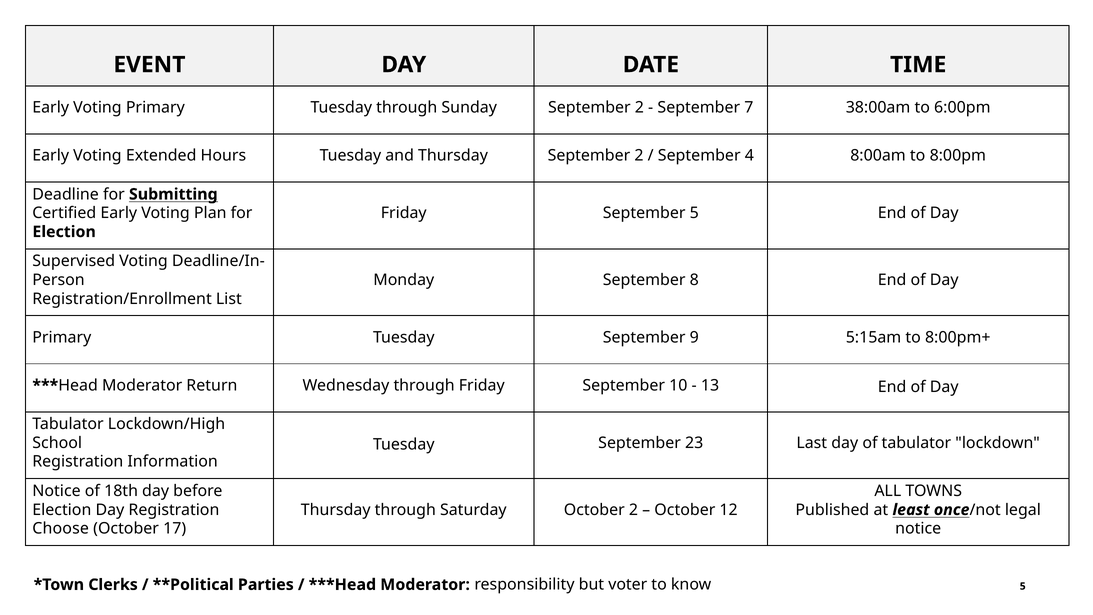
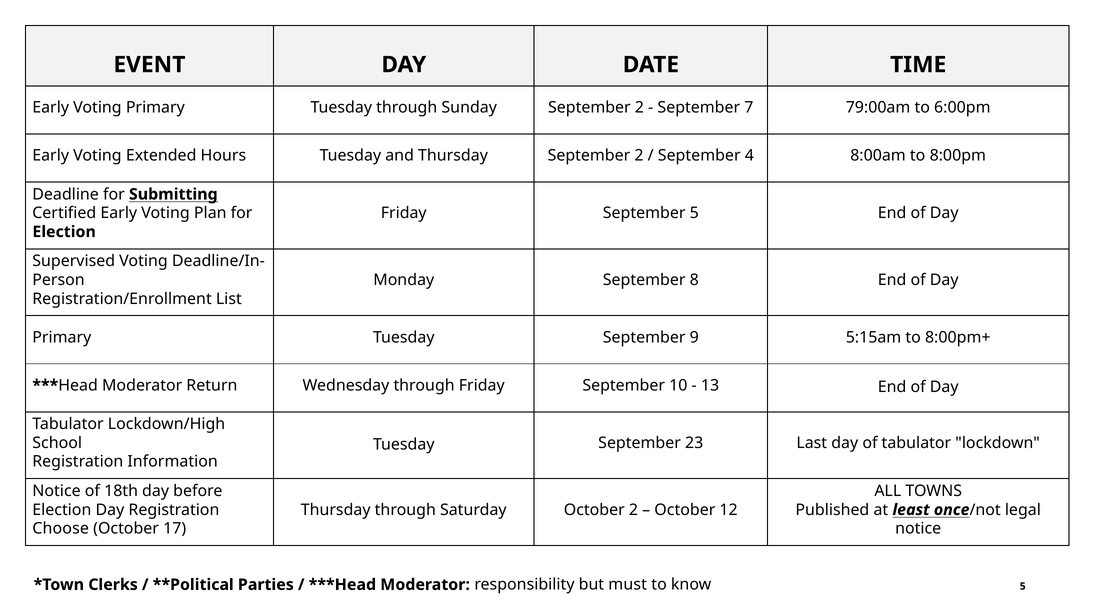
38:00am: 38:00am -> 79:00am (878, 108)
voter: voter -> must (628, 585)
